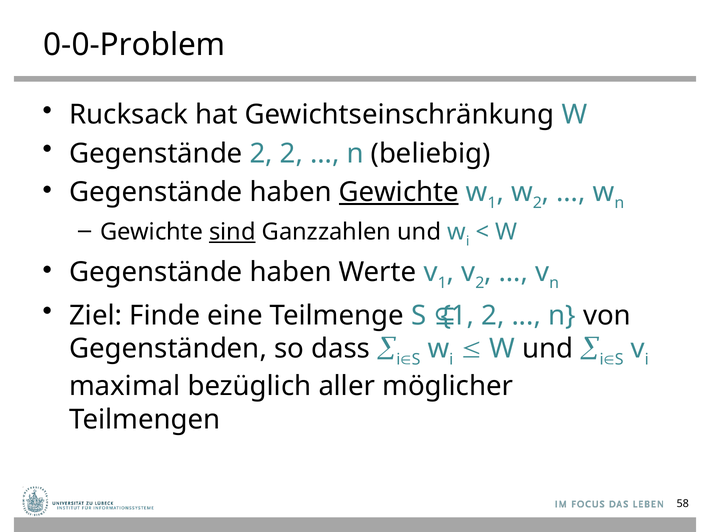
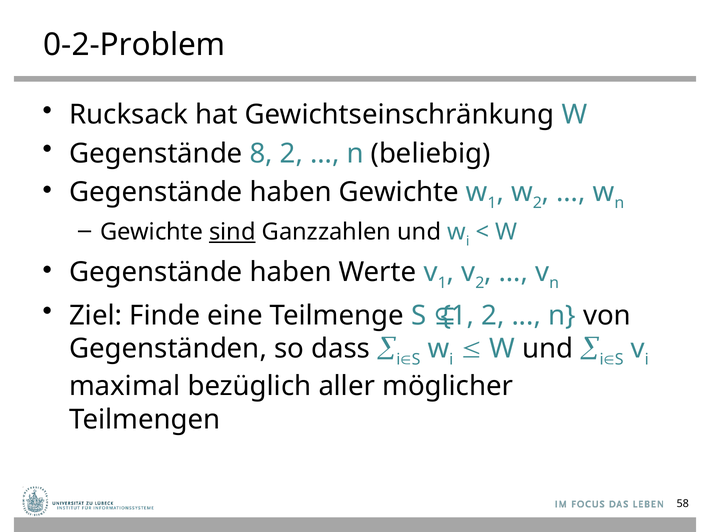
0-0-Problem: 0-0-Problem -> 0-2-Problem (134, 45)
Gegenstände 2: 2 -> 8 (261, 154)
Gewichte underline: present -> none (399, 192)
